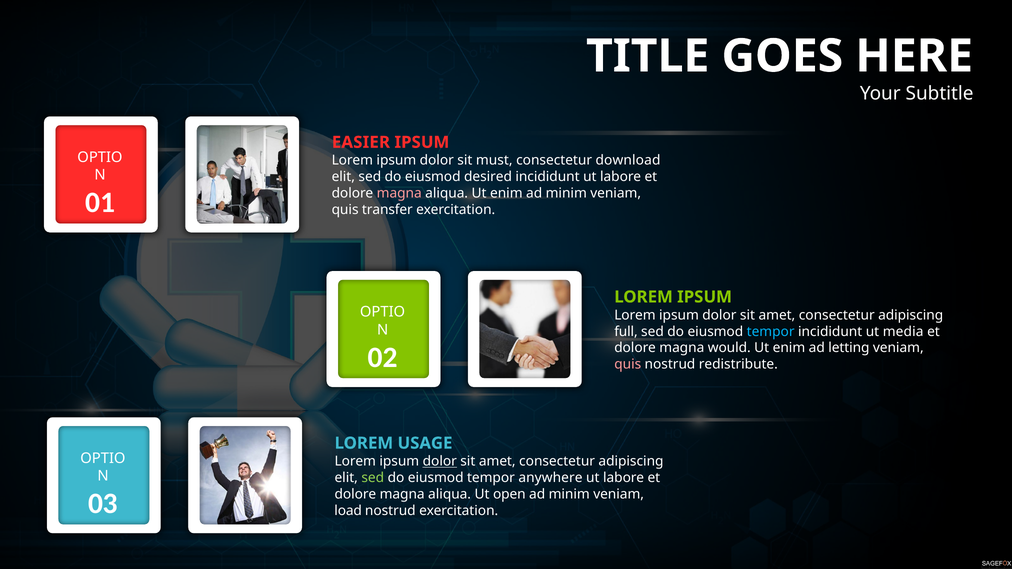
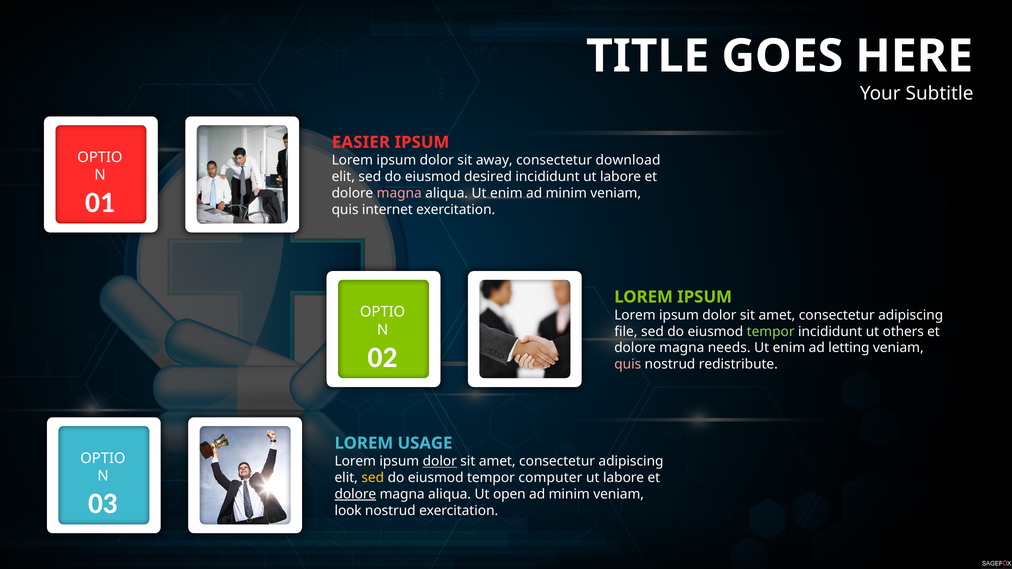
must: must -> away (494, 160)
transfer: transfer -> internet (387, 210)
full: full -> file (626, 332)
tempor colour: light blue -> light green (771, 332)
media: media -> others (903, 332)
would: would -> needs (729, 348)
sed colour: light green -> yellow (373, 478)
anywhere: anywhere -> computer (550, 478)
dolore underline: none -> present (355, 494)
load: load -> look (348, 511)
